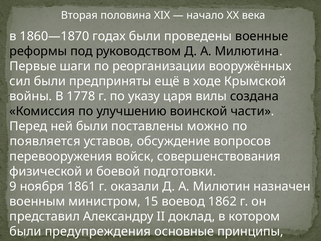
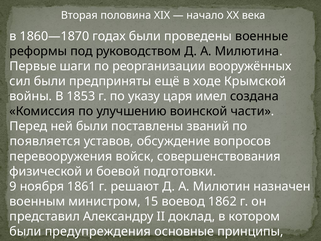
1778: 1778 -> 1853 (81, 96)
вилы: вилы -> имел (211, 96)
можно: можно -> званий (208, 126)
оказали: оказали -> решают (135, 186)
